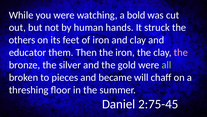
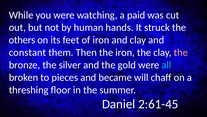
bold: bold -> paid (136, 15)
educator: educator -> constant (27, 52)
all colour: light green -> light blue (166, 65)
2:75-45: 2:75-45 -> 2:61-45 (158, 104)
